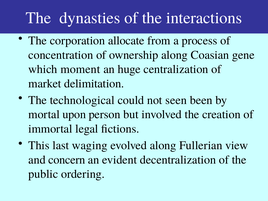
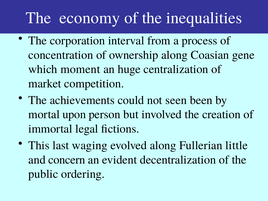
dynasties: dynasties -> economy (90, 18)
interactions: interactions -> inequalities (204, 18)
allocate: allocate -> interval (126, 41)
delimitation: delimitation -> competition (94, 83)
technological: technological -> achievements (82, 100)
view: view -> little (237, 145)
